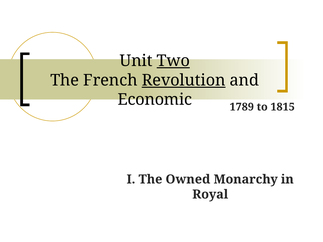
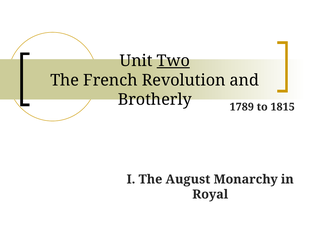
Revolution underline: present -> none (184, 80)
Economic: Economic -> Brotherly (155, 100)
Owned: Owned -> August (188, 179)
